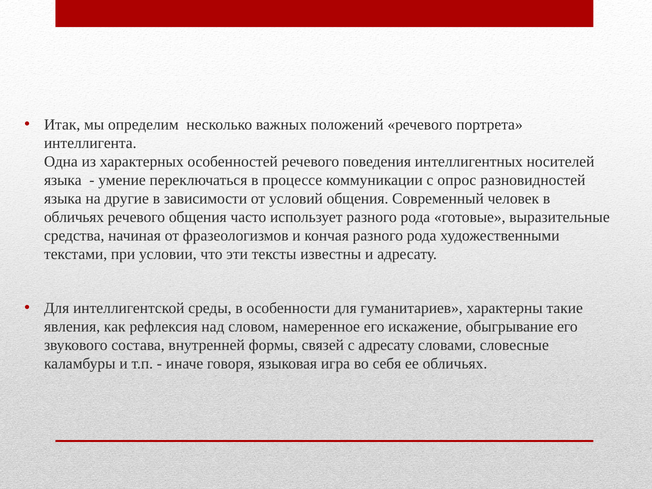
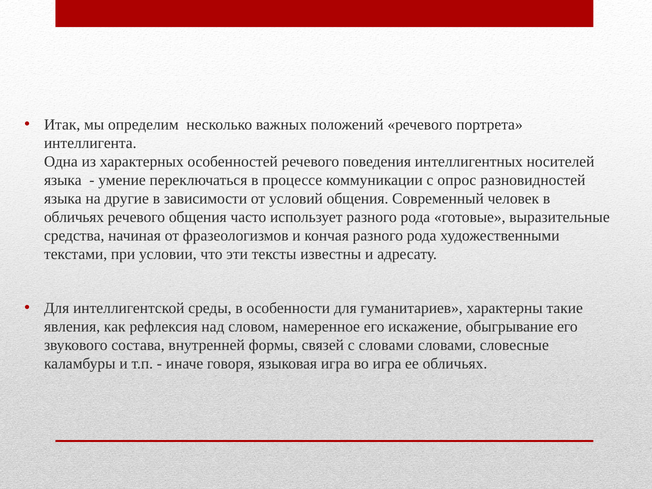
с адресату: адресату -> словами (386, 345)
во себя: себя -> игра (387, 364)
